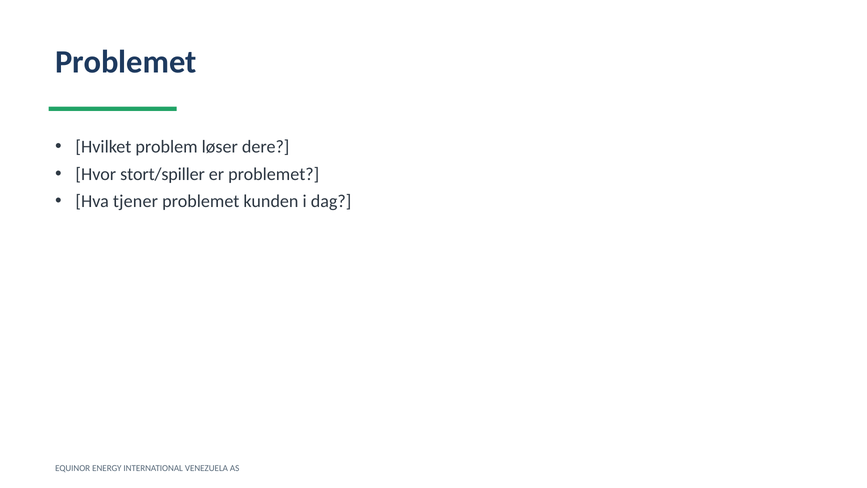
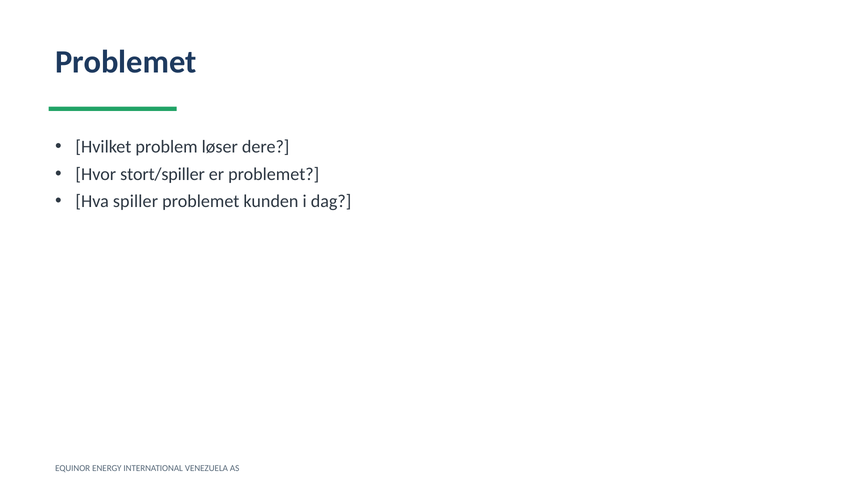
tjener: tjener -> spiller (135, 201)
